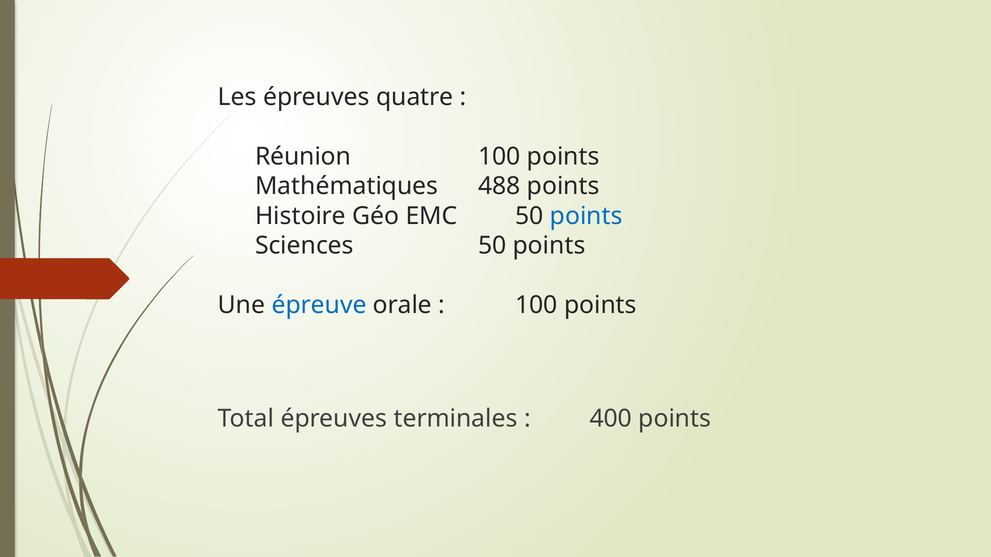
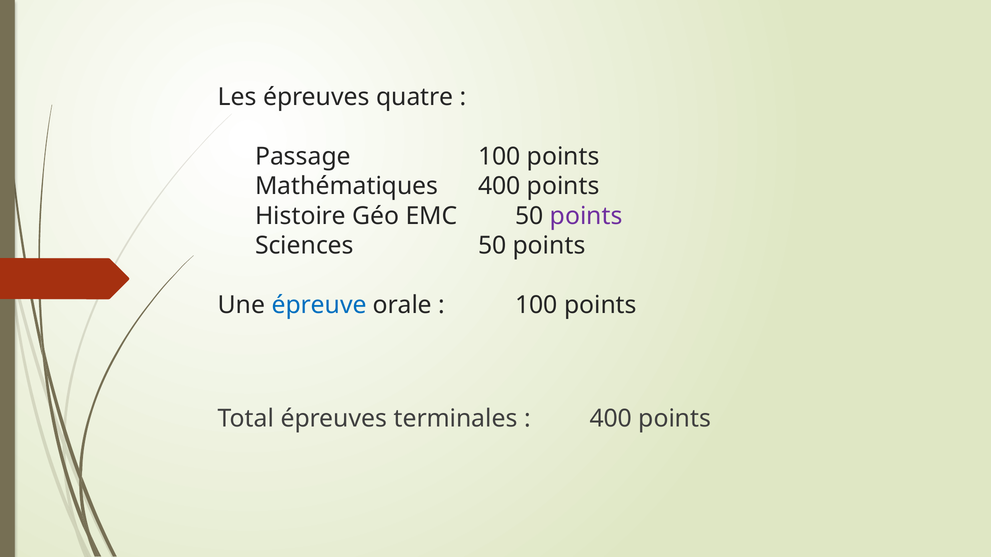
Réunion: Réunion -> Passage (303, 157)
Mathématiques 488: 488 -> 400 (499, 186)
points colour: blue -> purple (586, 216)
